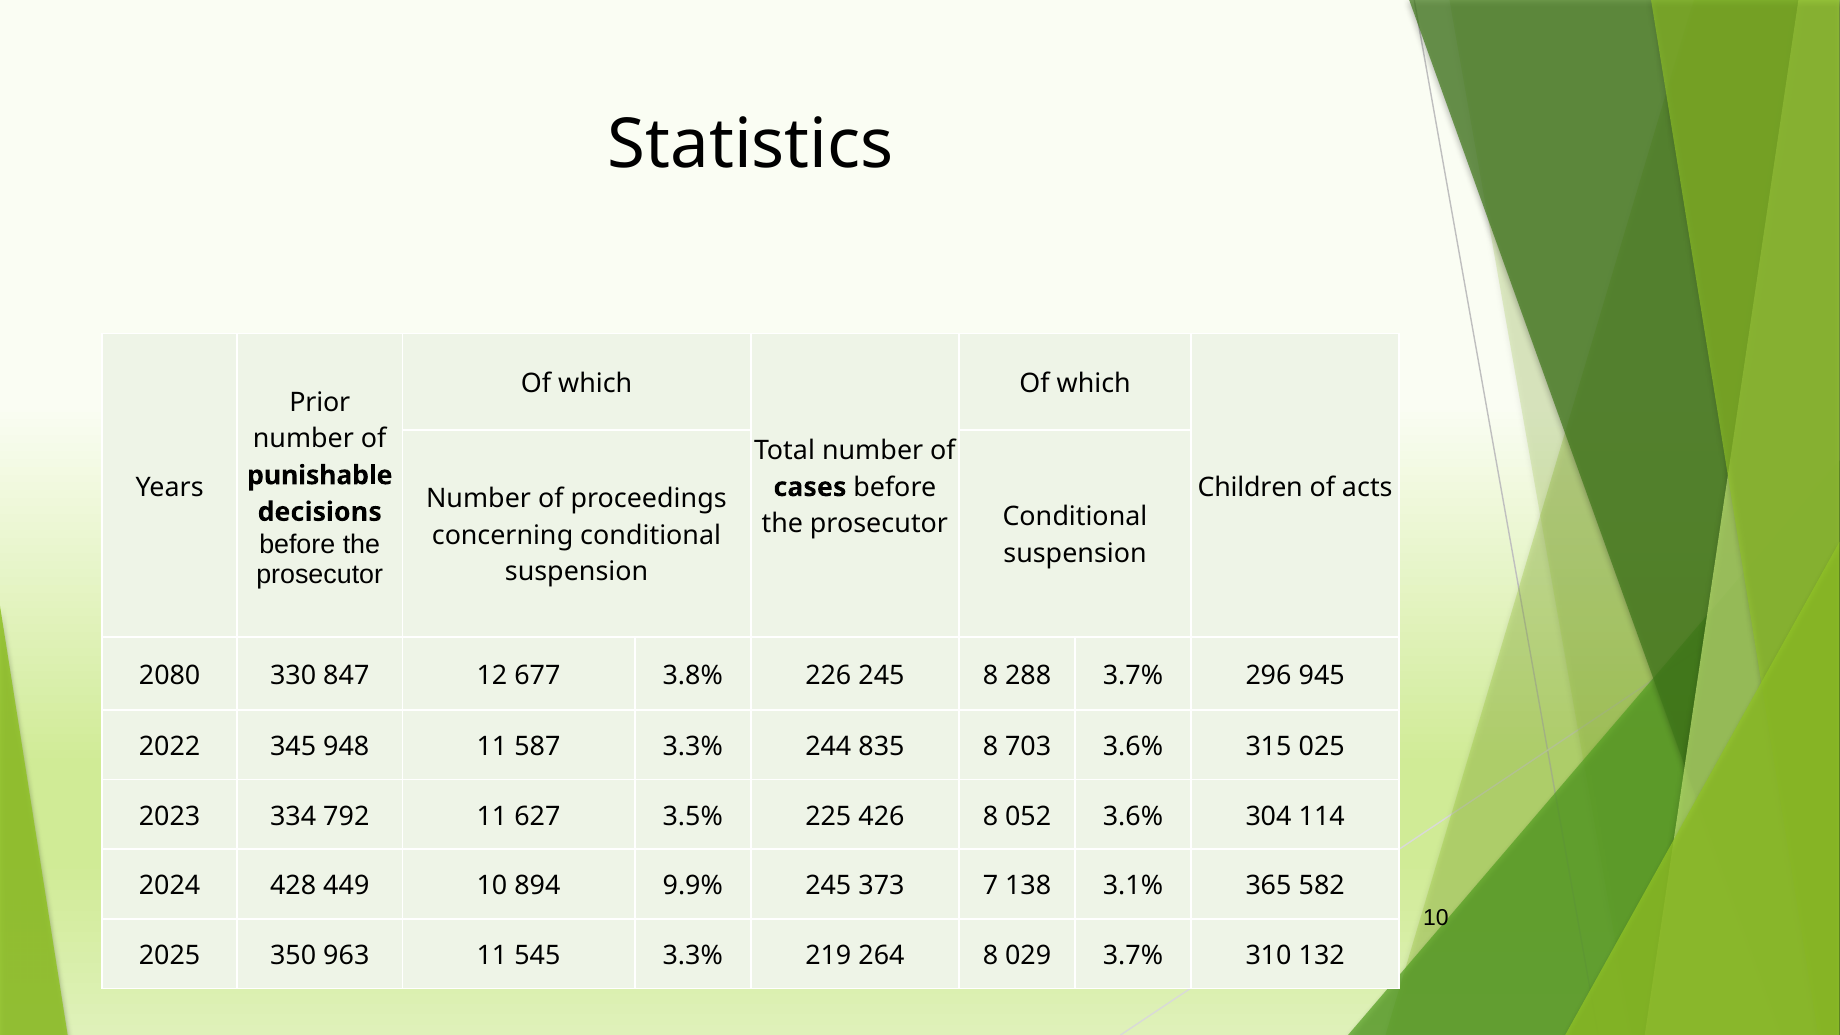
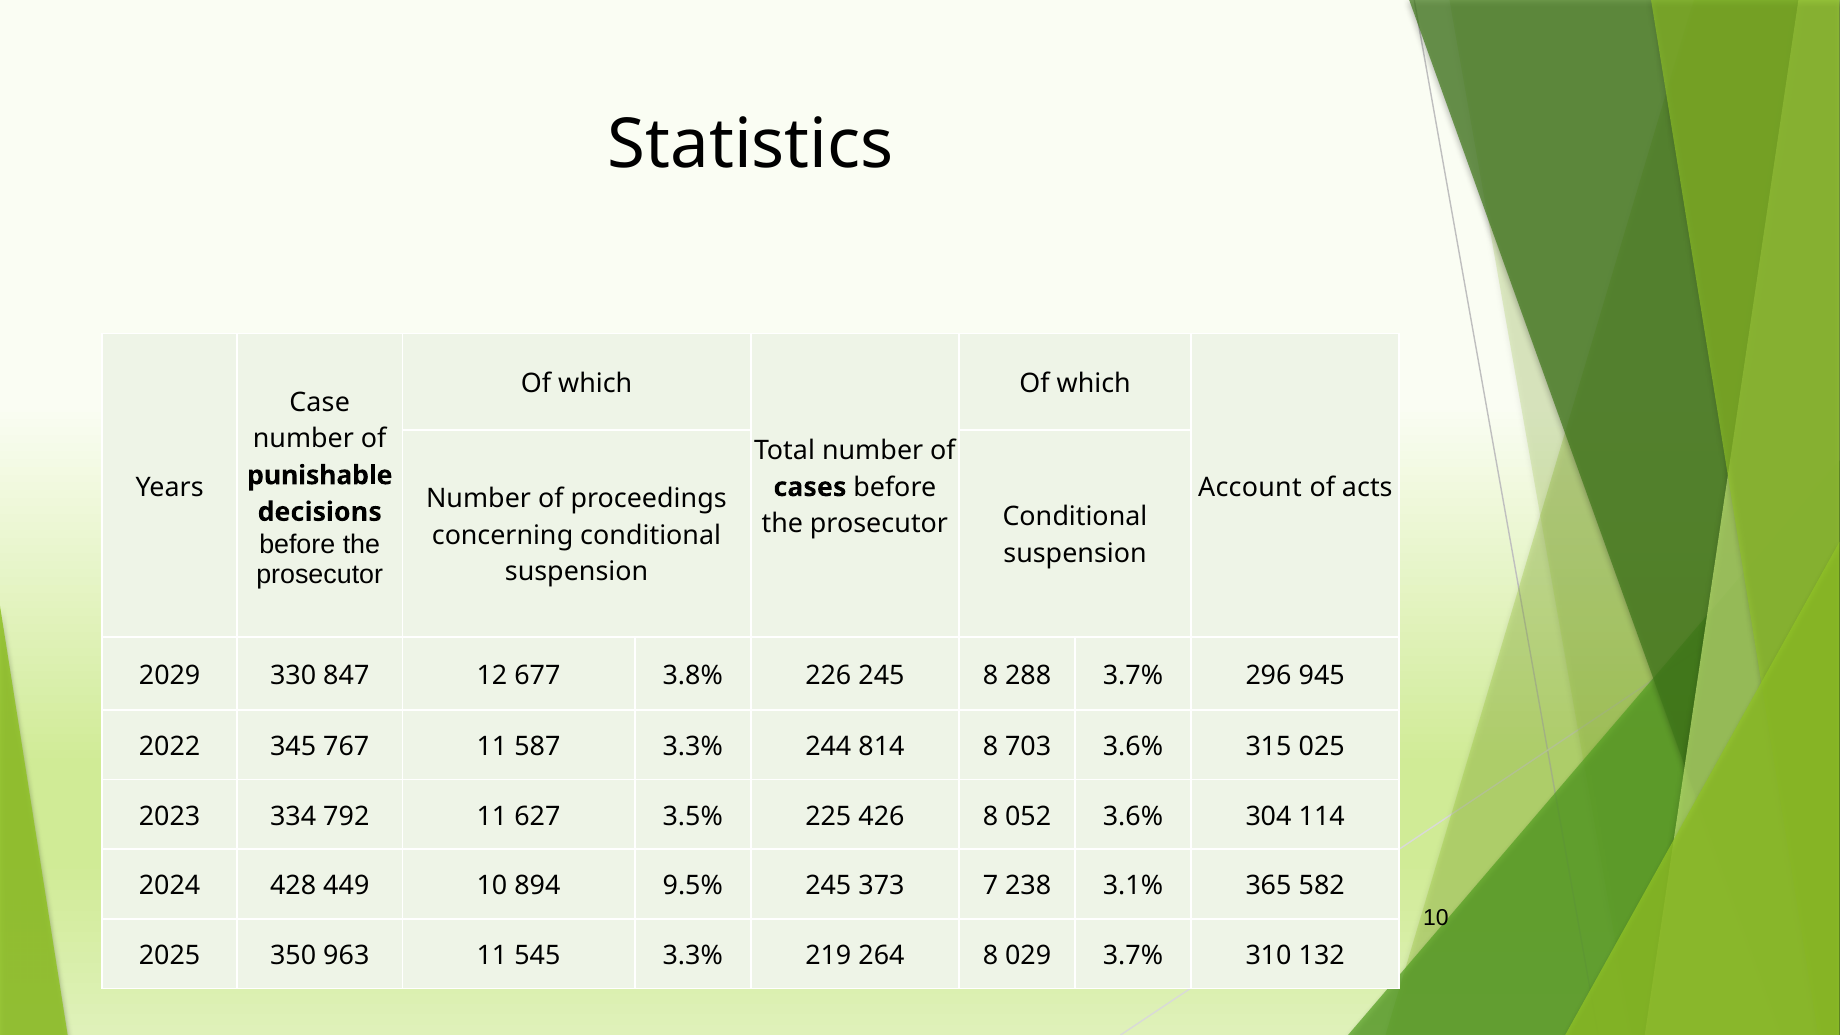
Prior: Prior -> Case (320, 402)
Children: Children -> Account (1250, 487)
2080: 2080 -> 2029 (170, 675)
948: 948 -> 767 (346, 747)
835: 835 -> 814 (881, 747)
9.9%: 9.9% -> 9.5% (693, 886)
138: 138 -> 238 (1028, 886)
